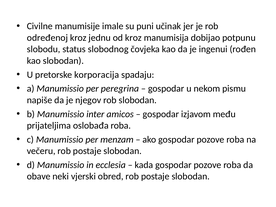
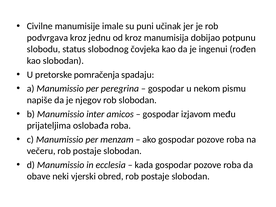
određenoj: određenoj -> podvrgava (47, 38)
korporacija: korporacija -> pomračenja (97, 75)
